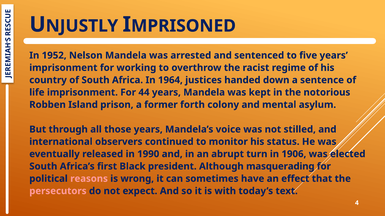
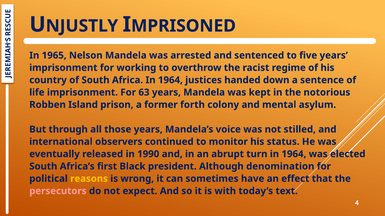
1952: 1952 -> 1965 (54, 56)
44: 44 -> 63 (144, 93)
turn in 1906: 1906 -> 1964 (294, 154)
masquerading: masquerading -> denomination (280, 167)
reasons colour: pink -> yellow (89, 179)
